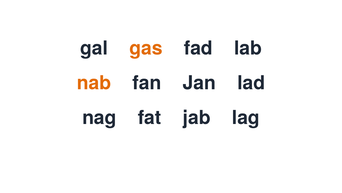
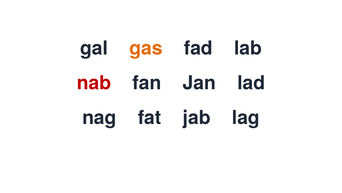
nab colour: orange -> red (94, 83)
